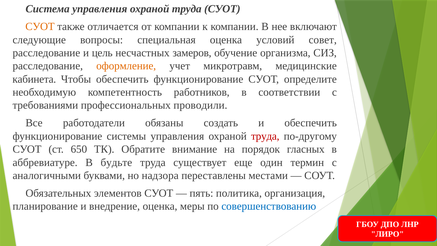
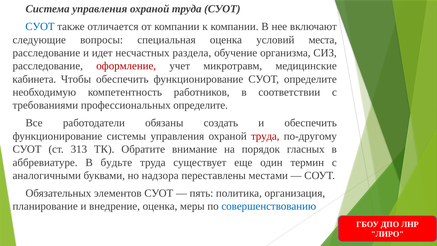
СУОТ colour: orange -> blue (40, 27)
совет: совет -> места (323, 40)
цель: цель -> идет (102, 53)
замеров: замеров -> раздела (192, 53)
оформление colour: orange -> red (126, 66)
профессиональных проводили: проводили -> определите (201, 105)
650: 650 -> 313 (79, 149)
